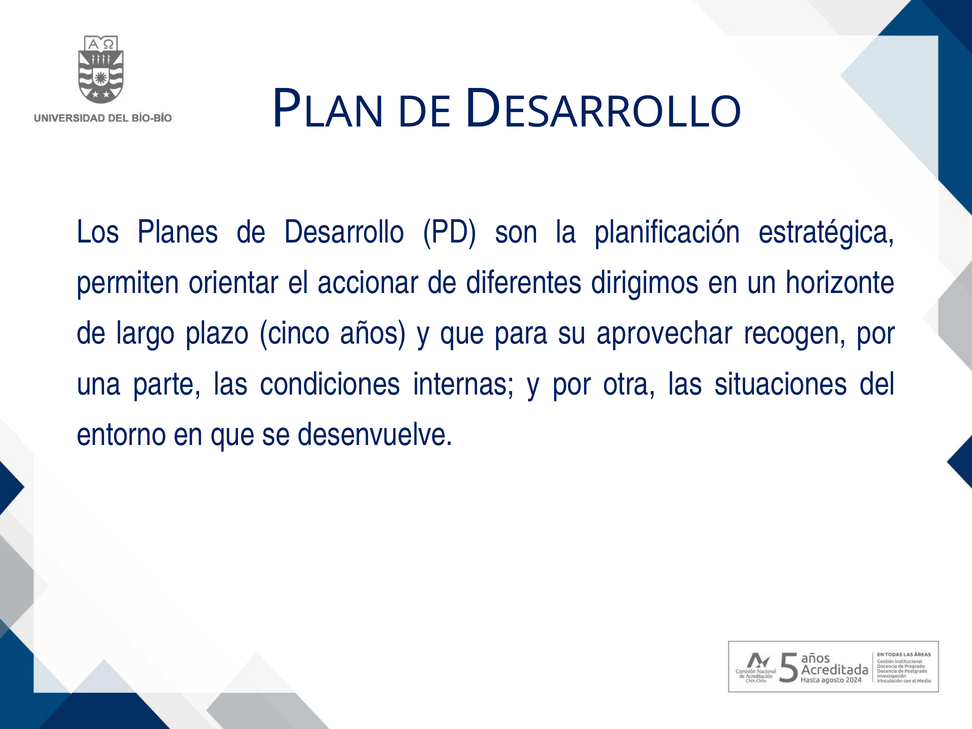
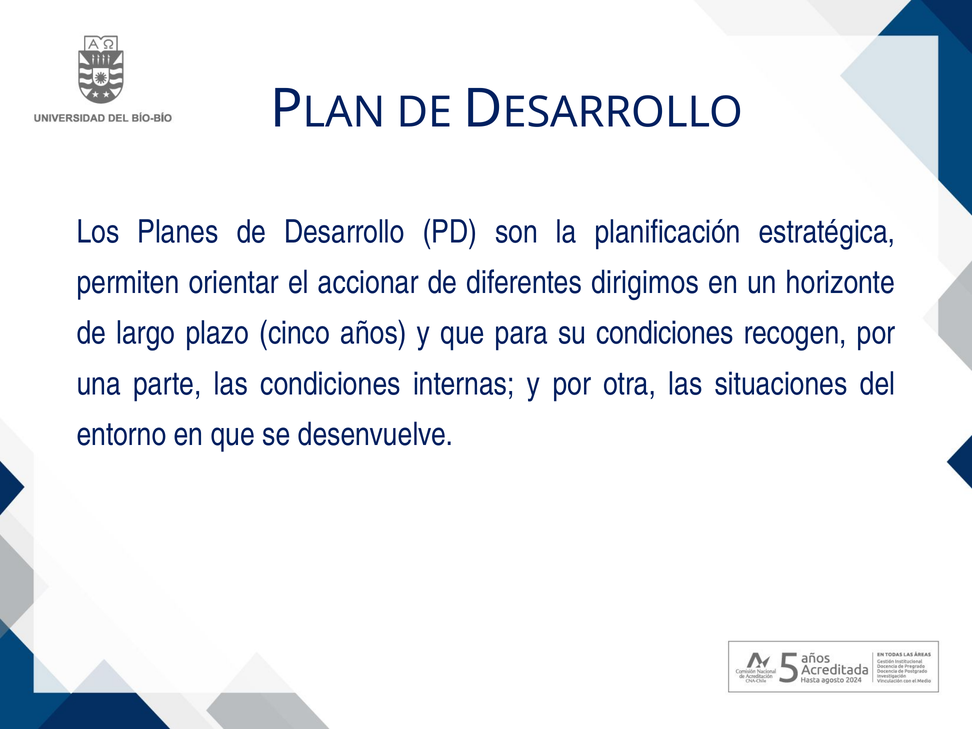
su aprovechar: aprovechar -> condiciones (665, 333)
